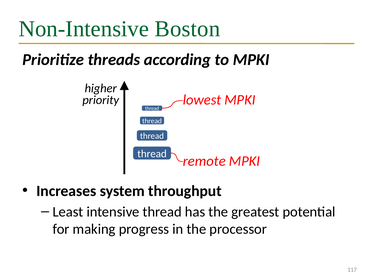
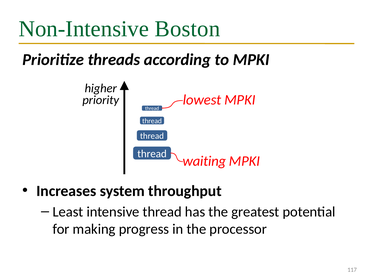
remote: remote -> waiting (204, 161)
